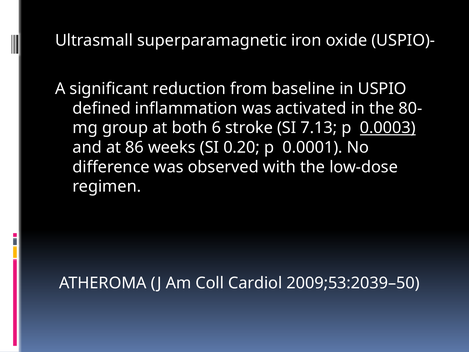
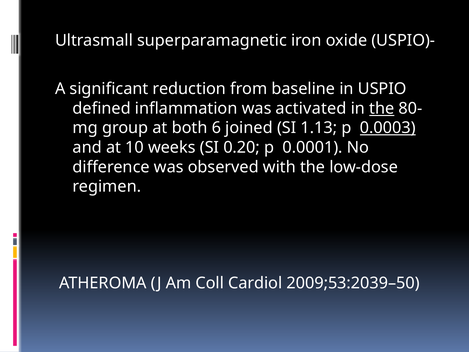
the underline: none -> present (382, 108)
stroke: stroke -> joined (249, 128)
7.13: 7.13 -> 1.13 (319, 128)
86: 86 -> 10 (135, 147)
